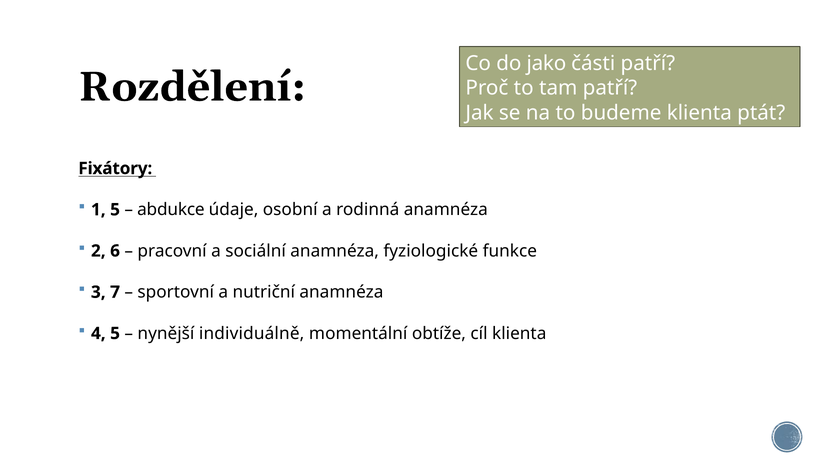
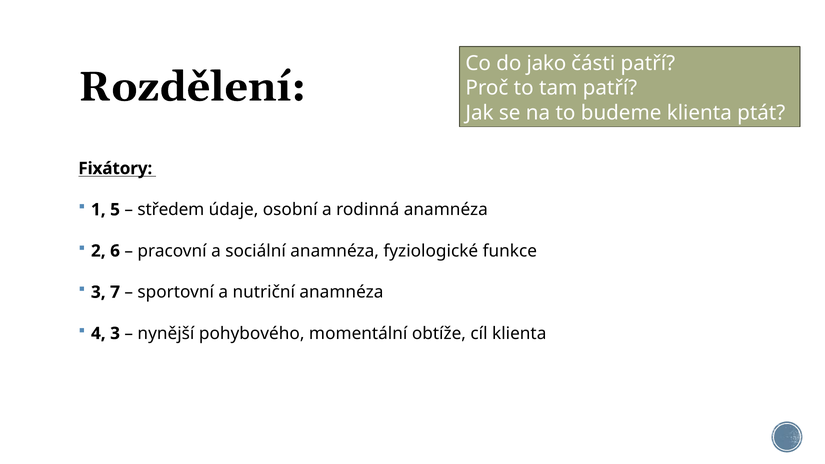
abdukce: abdukce -> středem (171, 210)
4 5: 5 -> 3 (115, 333)
individuálně: individuálně -> pohybového (252, 333)
